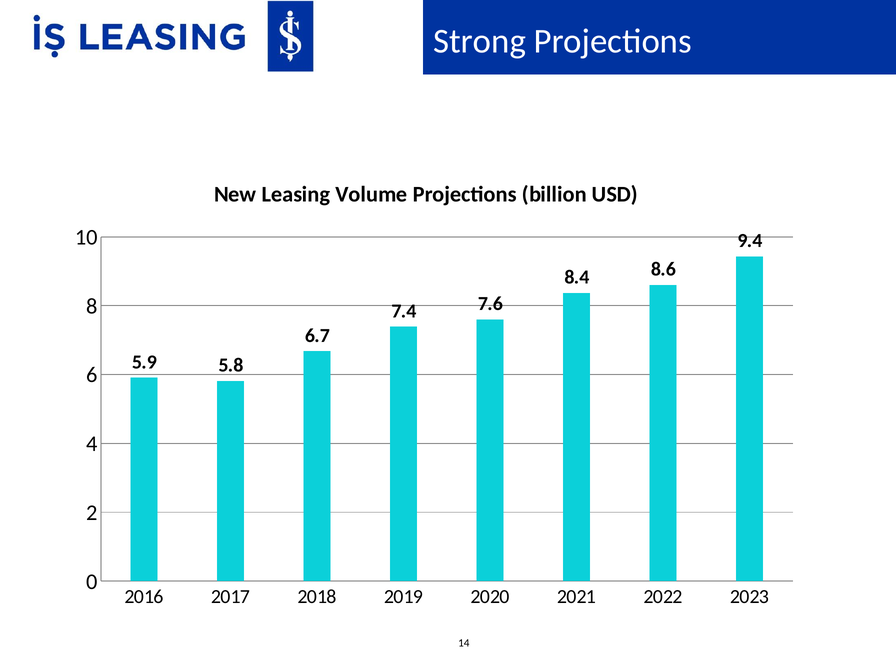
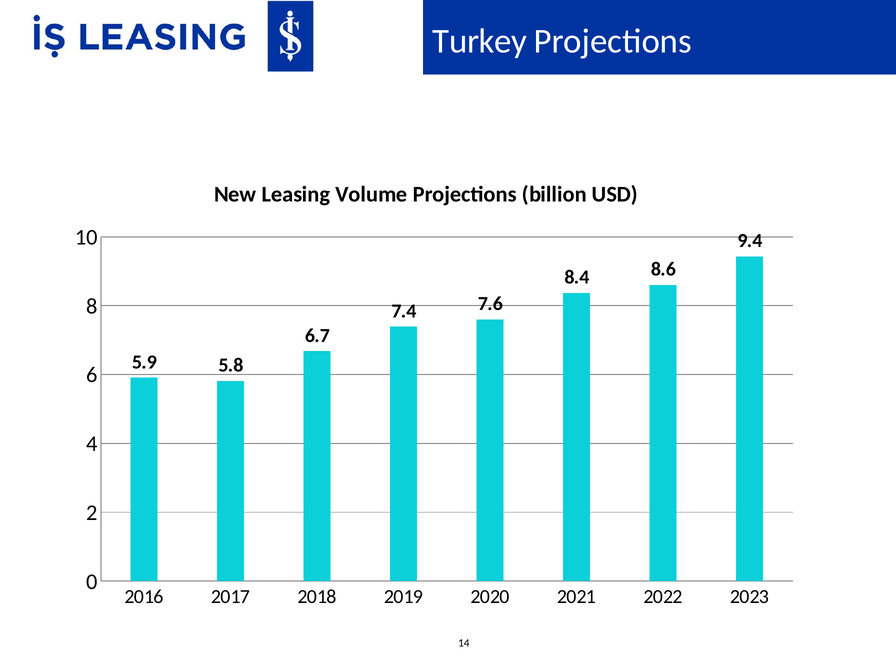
Strong: Strong -> Turkey (480, 41)
